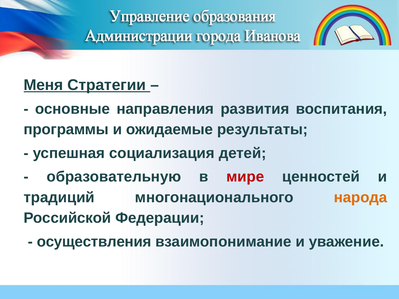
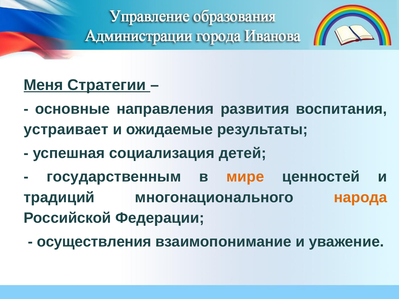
программы: программы -> устраивает (66, 130)
образовательную: образовательную -> государственным (114, 177)
мире colour: red -> orange (245, 177)
